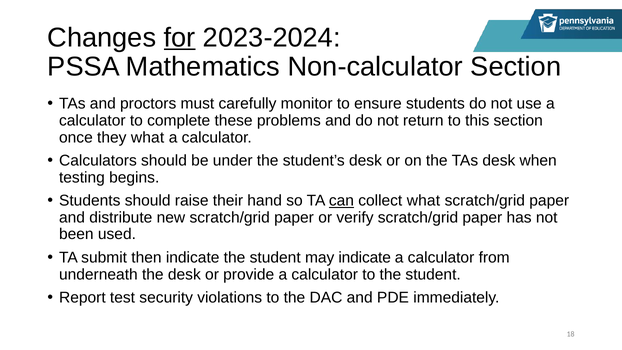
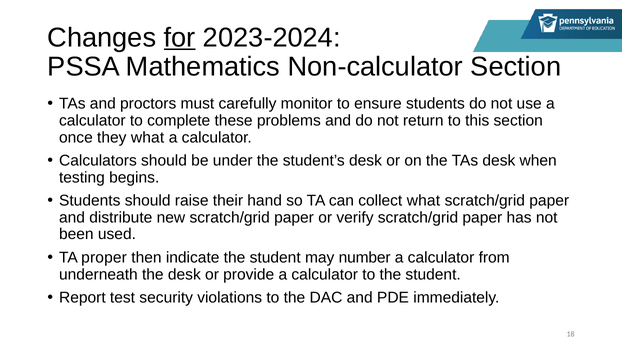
can underline: present -> none (341, 201)
submit: submit -> proper (104, 258)
may indicate: indicate -> number (365, 258)
